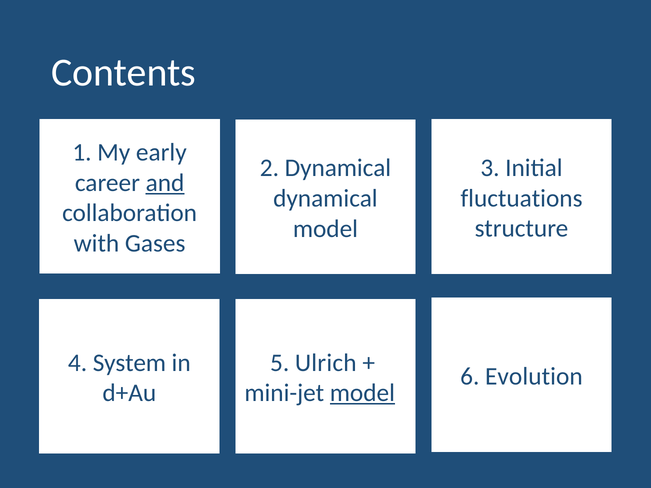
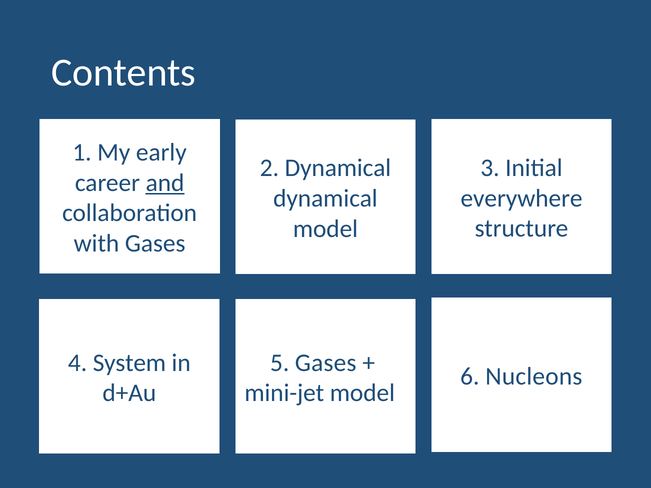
fluctuations: fluctuations -> everywhere (522, 198)
5 Ulrich: Ulrich -> Gases (326, 363)
Evolution: Evolution -> Nucleons (534, 377)
model underline: present -> none (362, 393)
